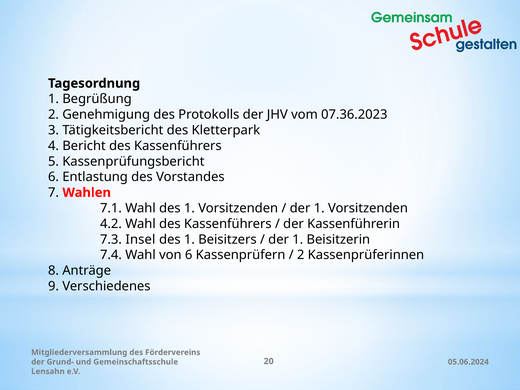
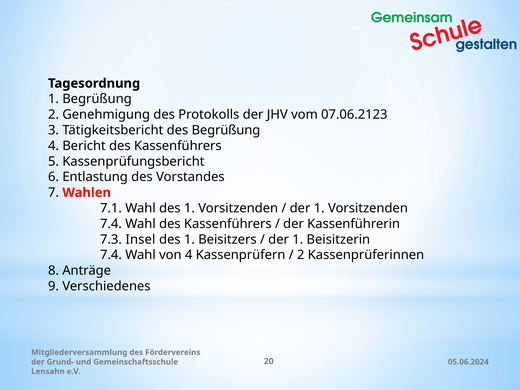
07.36.2023: 07.36.2023 -> 07.06.2123 (354, 115)
des Kletterpark: Kletterpark -> Begrüßung (226, 130)
4.2: 4.2 -> 7.4 (111, 224)
von 6: 6 -> 4 (189, 255)
